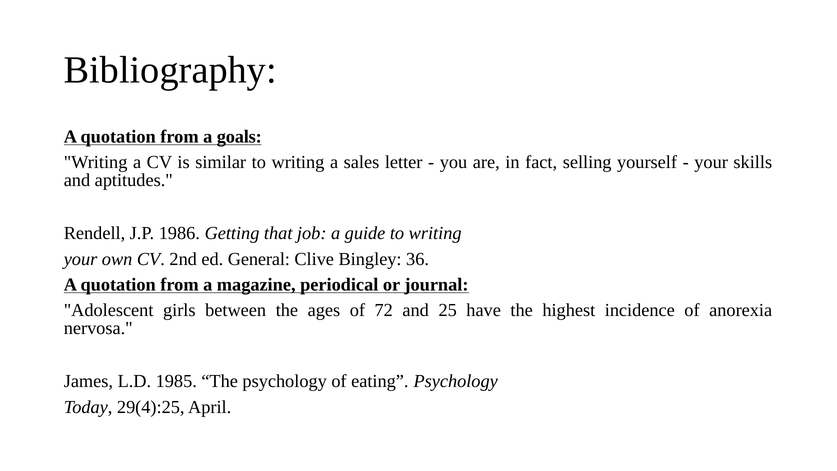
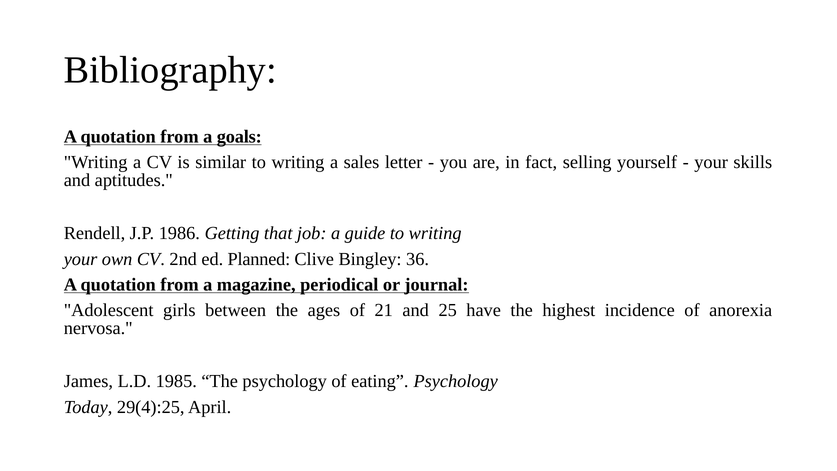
General: General -> Planned (259, 259)
72: 72 -> 21 (384, 310)
